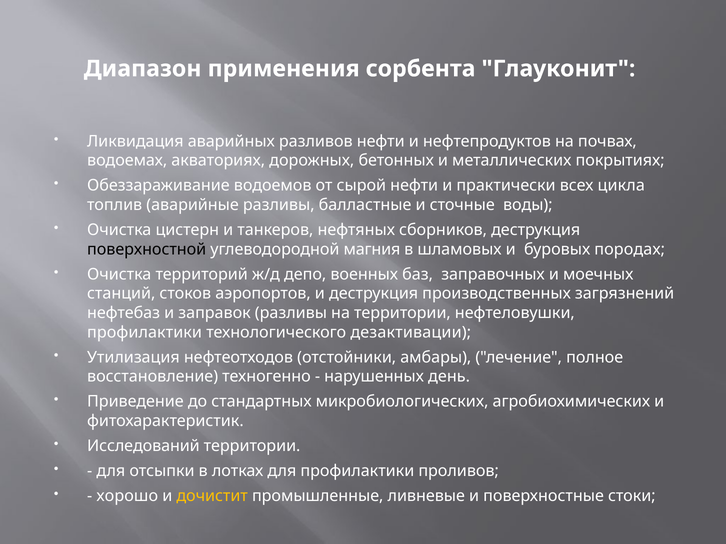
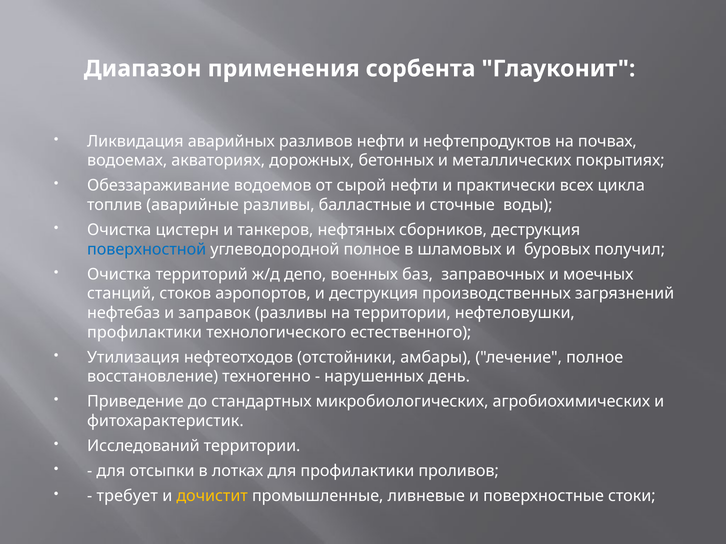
поверхностной colour: black -> blue (147, 250)
углеводородной магния: магния -> полное (372, 250)
породах: породах -> получил (630, 250)
дезактивации: дезактивации -> естественного (411, 333)
хорошо: хорошо -> требует (127, 496)
